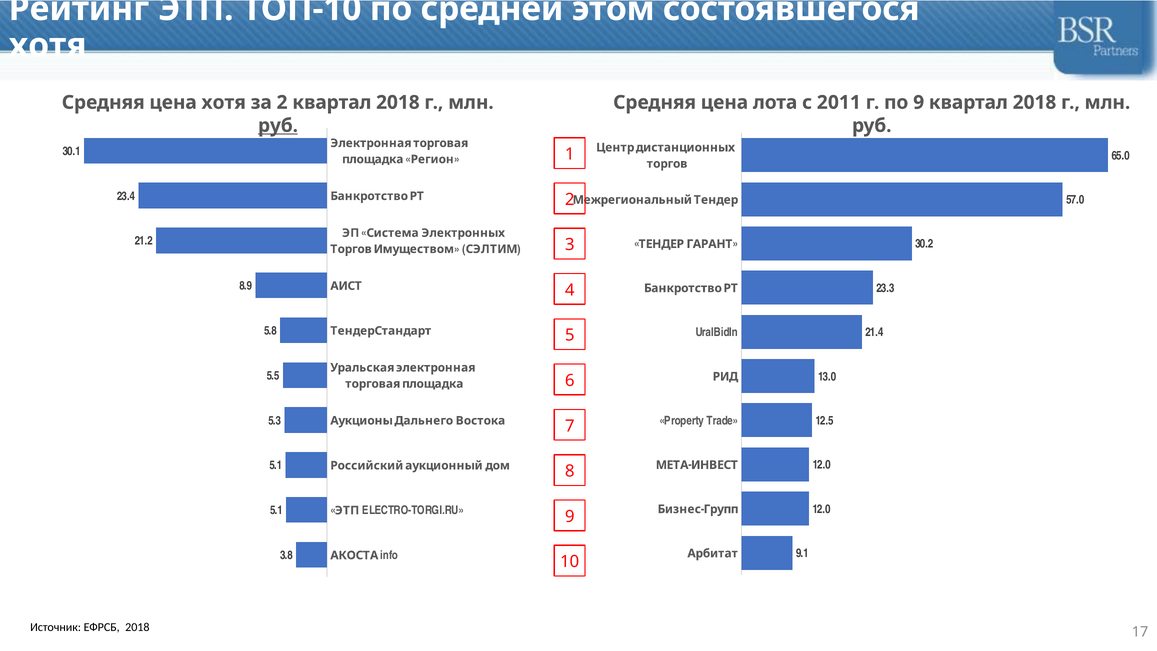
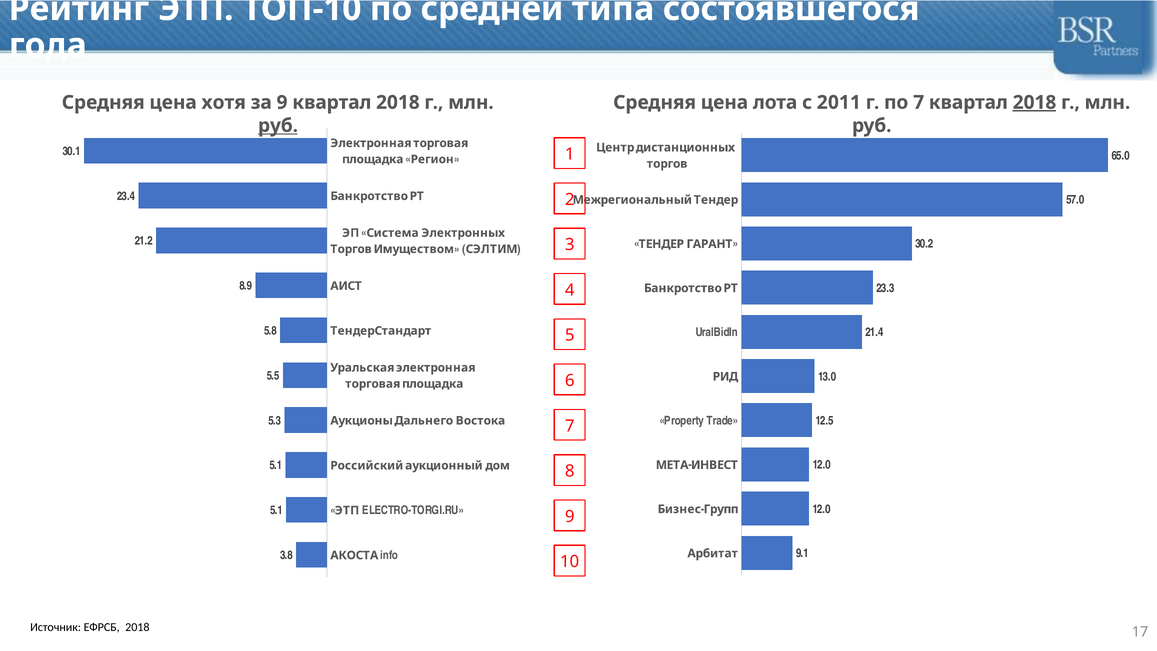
этом: этом -> типа (613, 9)
хотя: хотя -> года (48, 45)
за 2: 2 -> 9 (282, 102)
по 9: 9 -> 7 (919, 102)
2018 underline: none -> present (1035, 102)
